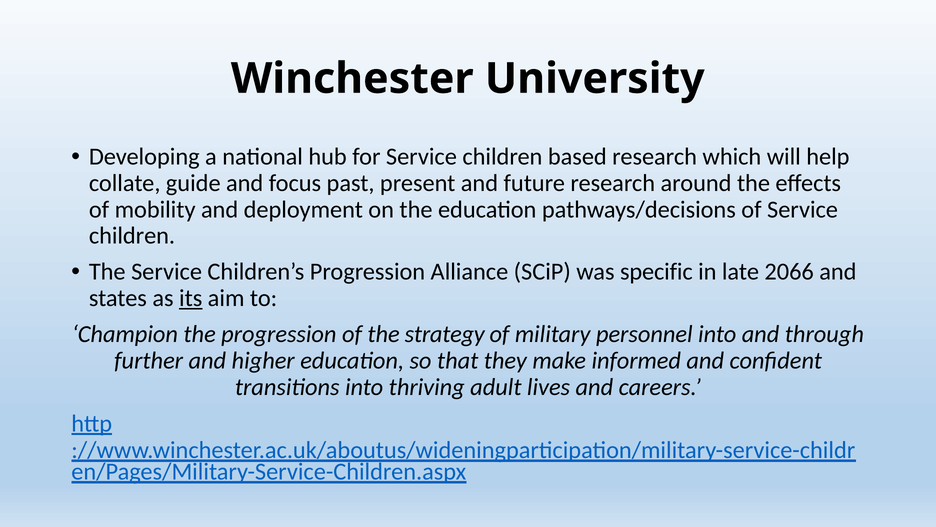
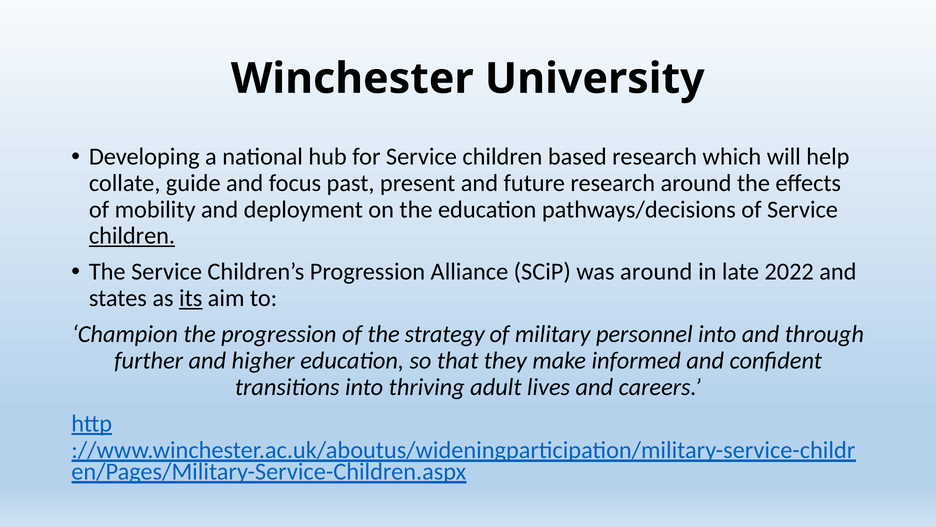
children underline: none -> present (132, 236)
was specific: specific -> around (656, 272)
2066: 2066 -> 2022 (789, 272)
